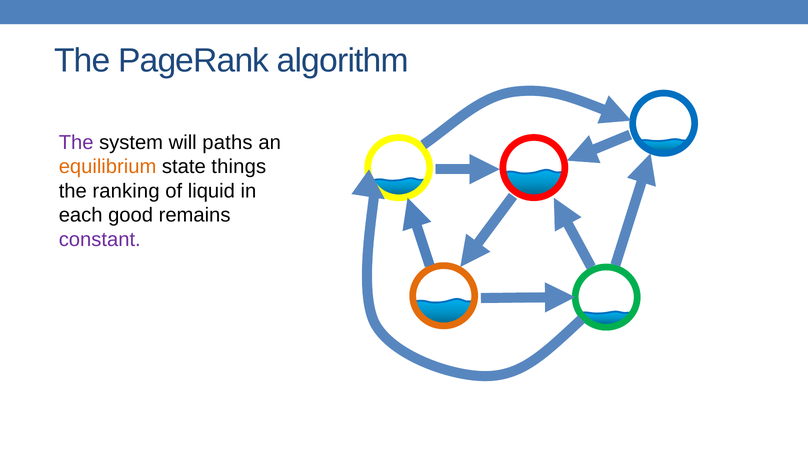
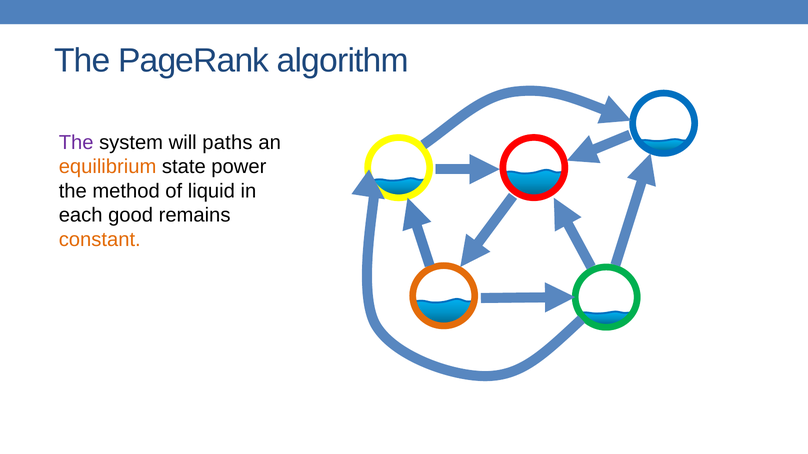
things: things -> power (239, 167)
ranking: ranking -> method (126, 191)
constant colour: purple -> orange (100, 240)
